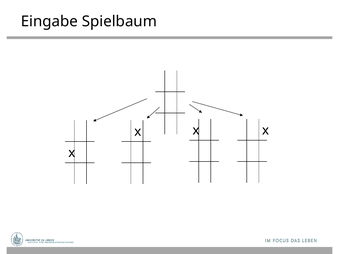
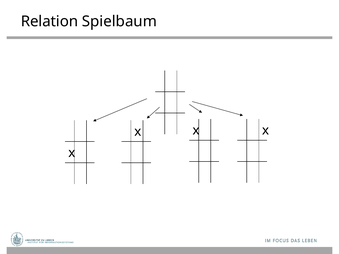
Eingabe: Eingabe -> Relation (49, 21)
